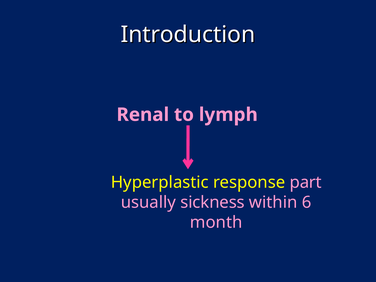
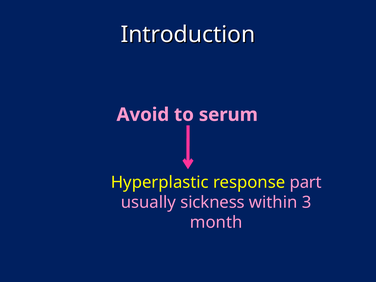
Renal: Renal -> Avoid (143, 115)
lymph: lymph -> serum (228, 115)
6: 6 -> 3 (307, 202)
